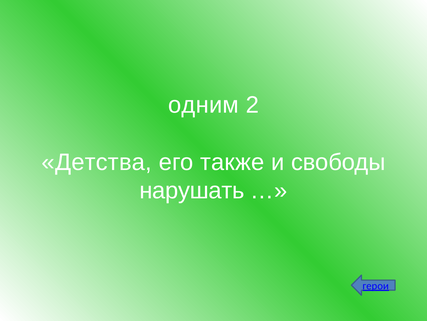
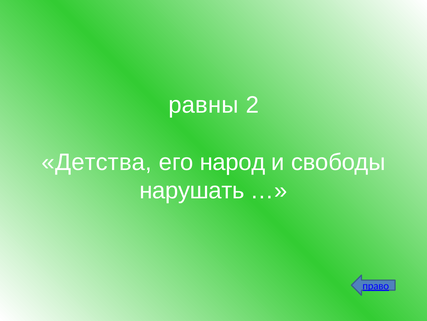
одним: одним -> равны (203, 105)
также: также -> народ (232, 162)
герои: герои -> право (376, 285)
